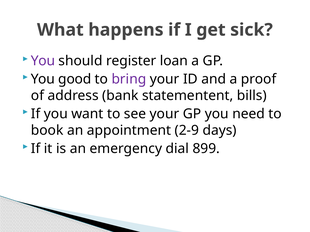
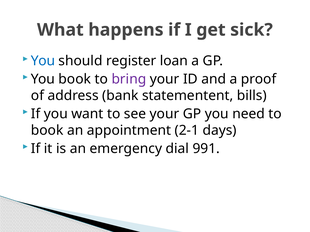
You colour: purple -> blue (43, 61)
You good: good -> book (75, 79)
2-9: 2-9 -> 2-1 (187, 131)
899: 899 -> 991 (206, 149)
